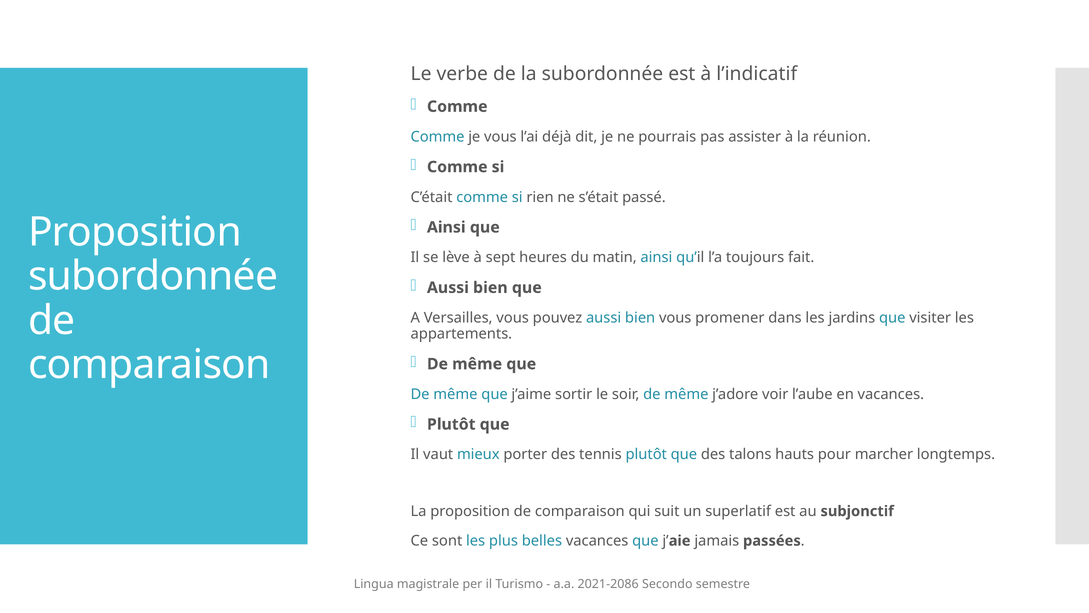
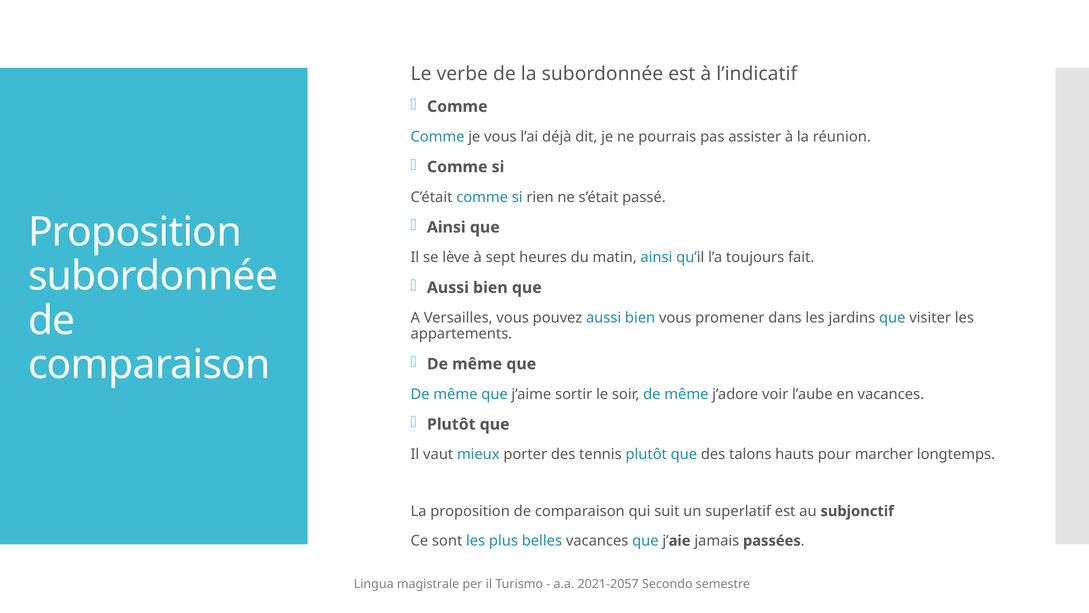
2021-2086: 2021-2086 -> 2021-2057 (608, 584)
